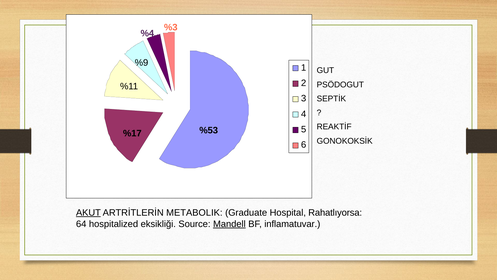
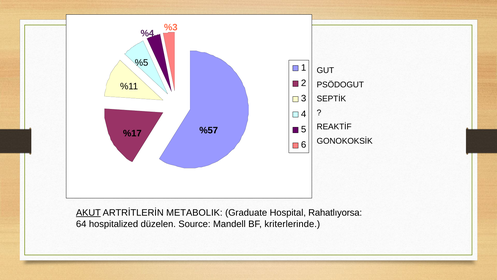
%9: %9 -> %5 (141, 63)
%53: %53 -> %57 (209, 130)
eksikliği: eksikliği -> düzelen (158, 224)
Mandell underline: present -> none (229, 224)
inflamatuvar: inflamatuvar -> kriterlerinde (292, 224)
